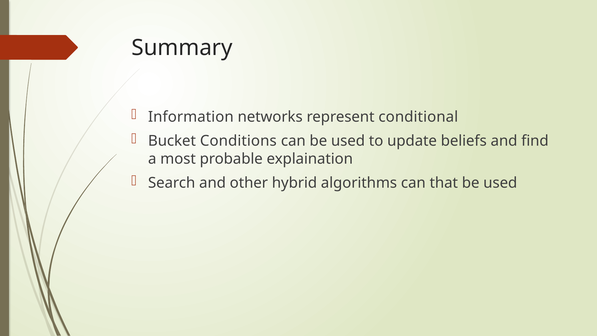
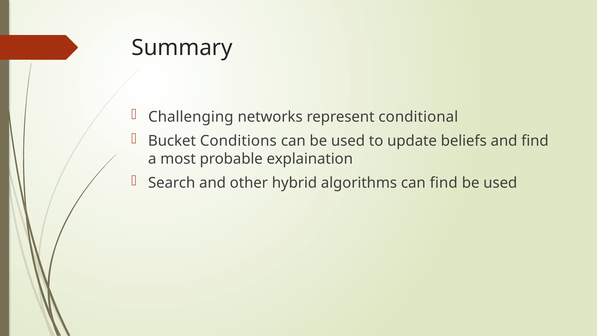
Information: Information -> Challenging (191, 117)
can that: that -> find (444, 183)
